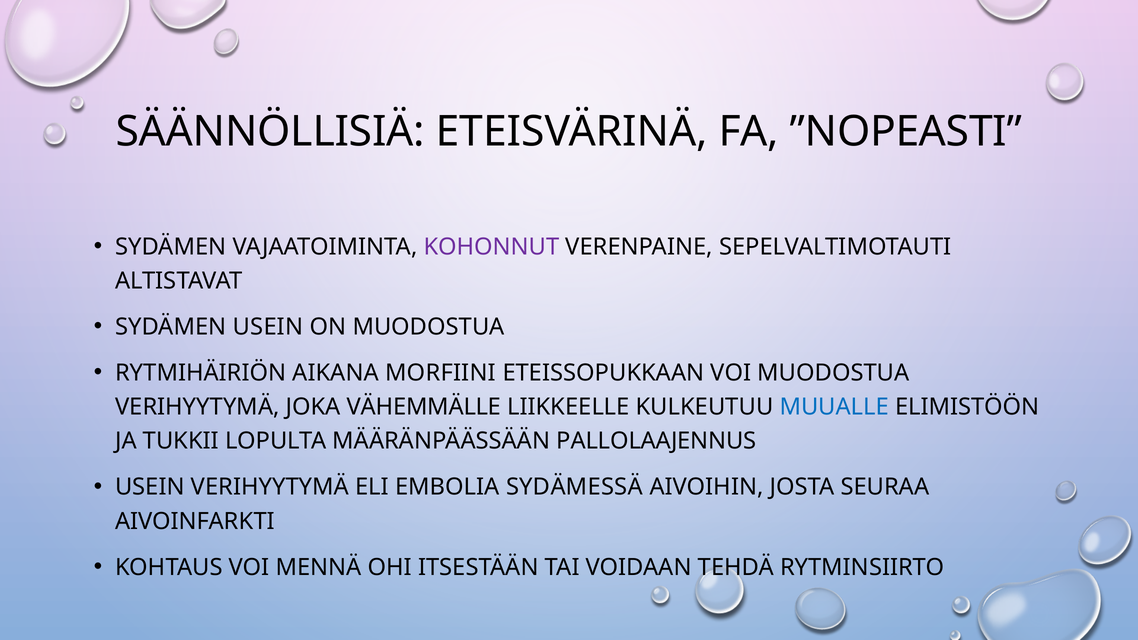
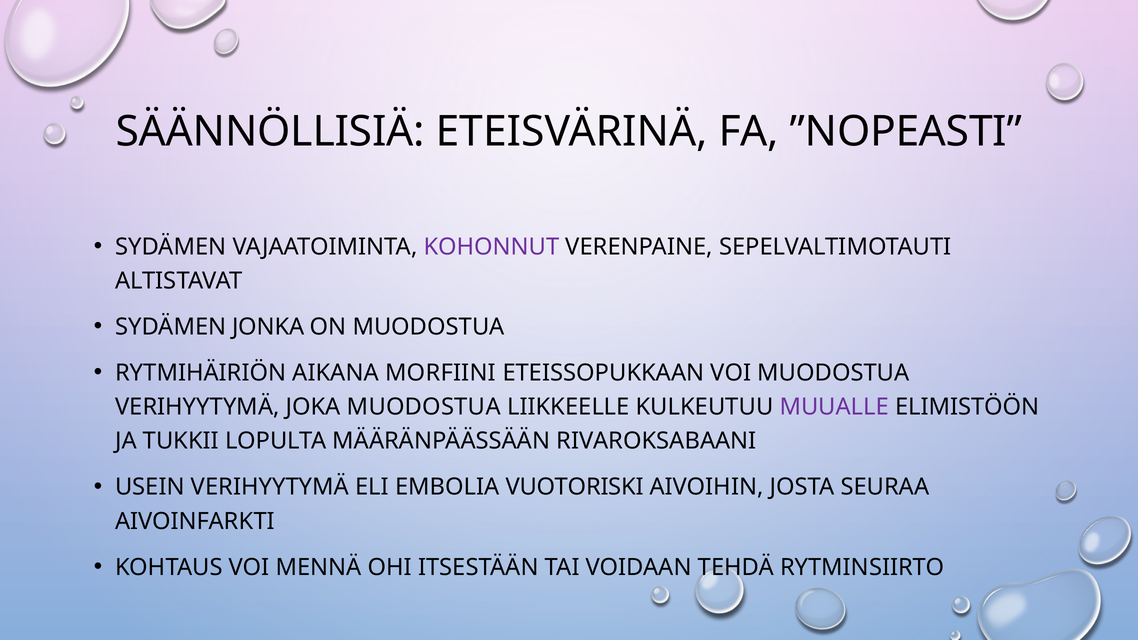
SYDÄMEN USEIN: USEIN -> JONKA (268, 327)
JOKA VÄHEMMÄLLE: VÄHEMMÄLLE -> MUODOSTUA (424, 407)
MUUALLE colour: blue -> purple (834, 407)
PALLOLAAJENNUS: PALLOLAAJENNUS -> RIVAROKSABAANI (656, 441)
SYDÄMESSÄ: SYDÄMESSÄ -> VUOTORISKI (575, 487)
